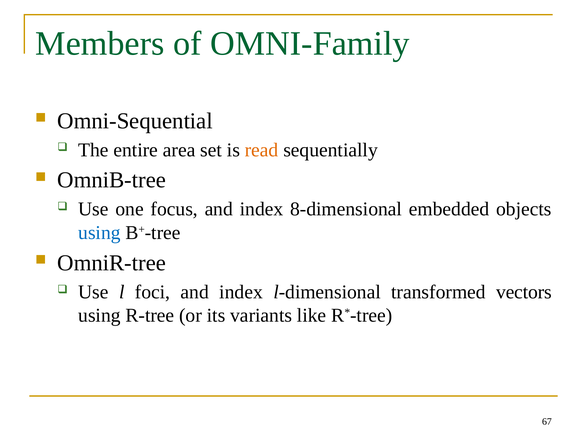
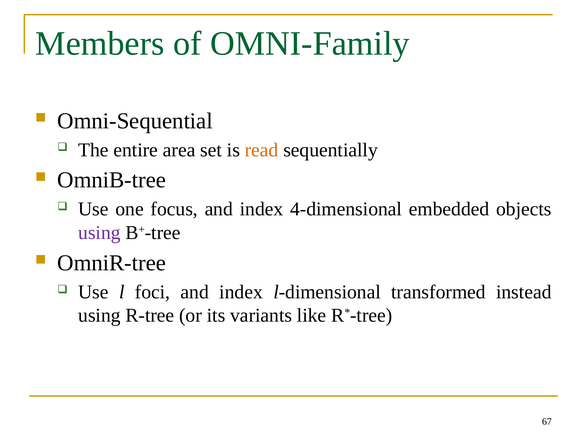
8-dimensional: 8-dimensional -> 4-dimensional (346, 209)
using colour: blue -> purple (99, 233)
vectors: vectors -> instead (524, 292)
